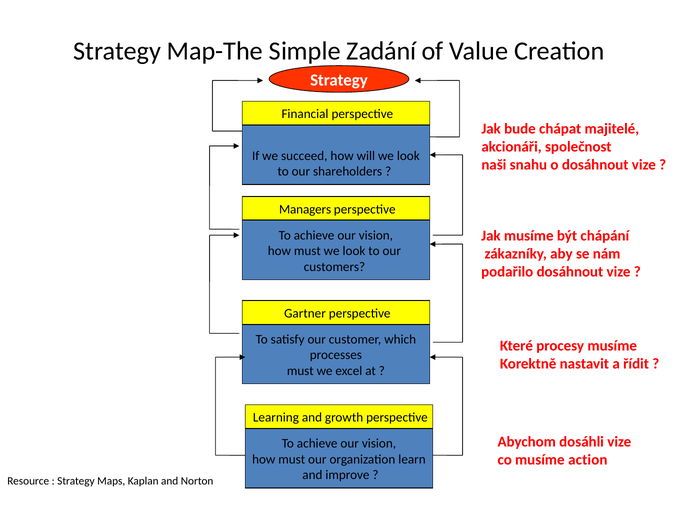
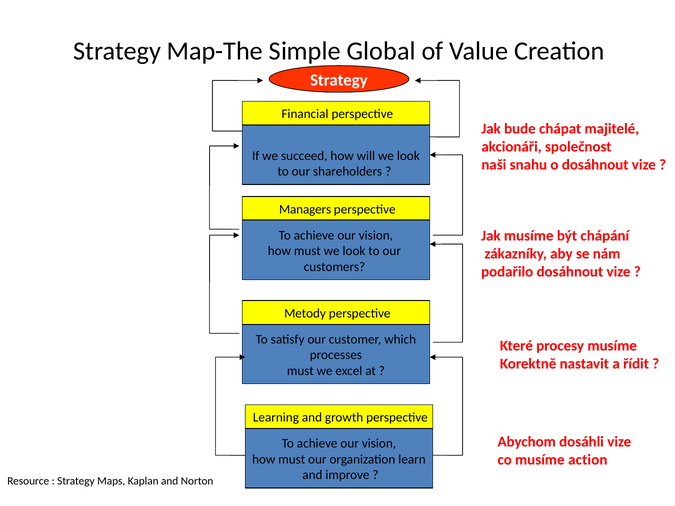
Zadání: Zadání -> Global (381, 51)
Gartner: Gartner -> Metody (305, 313)
